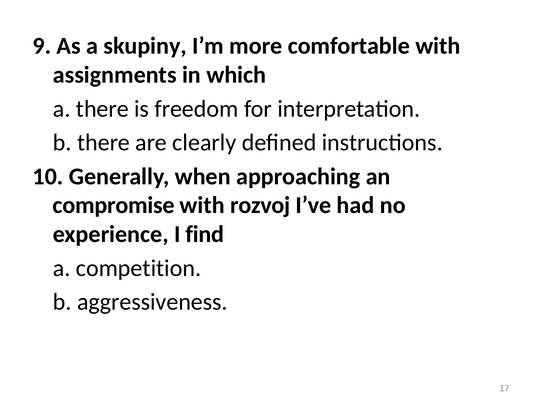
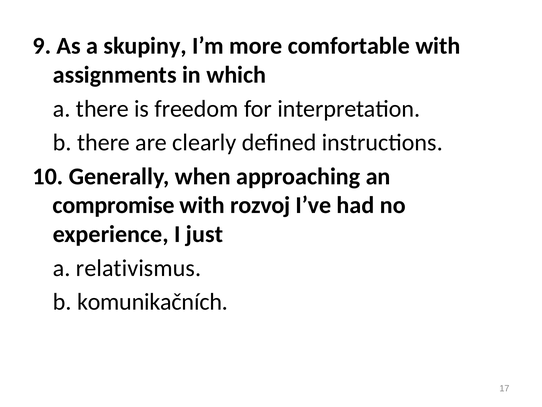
find: find -> just (205, 234)
competition: competition -> relativismus (139, 268)
aggressiveness: aggressiveness -> komunikačních (152, 302)
